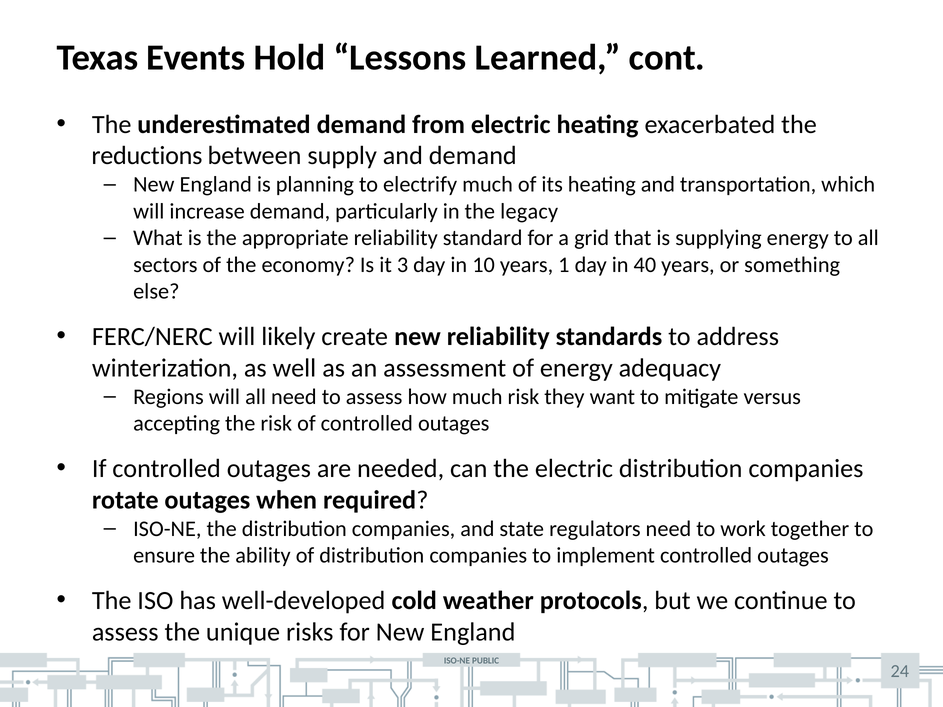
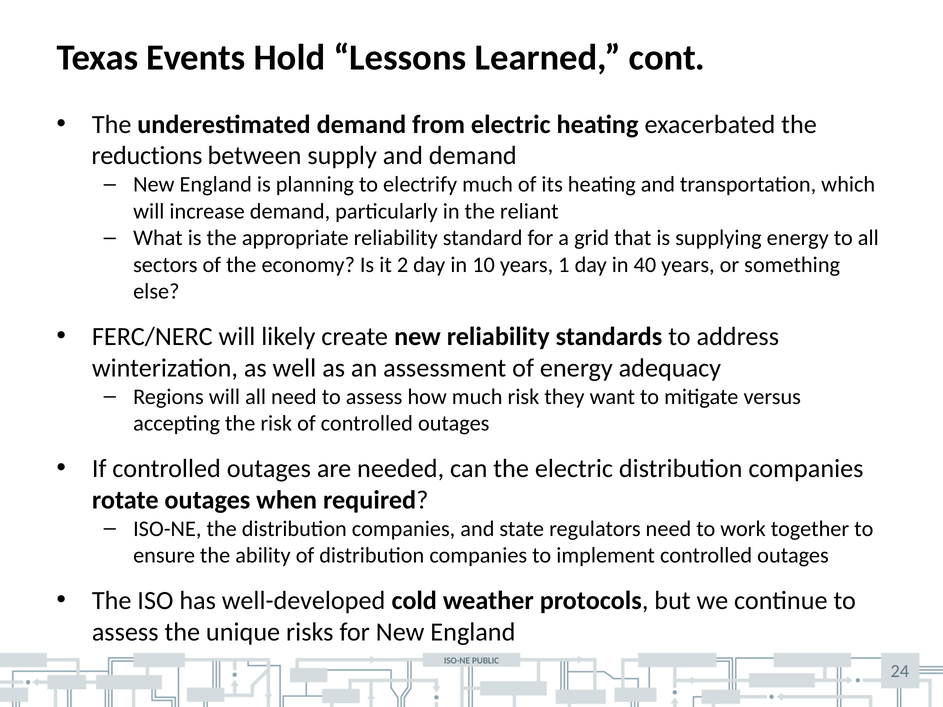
legacy: legacy -> reliant (529, 211)
3: 3 -> 2 (403, 265)
